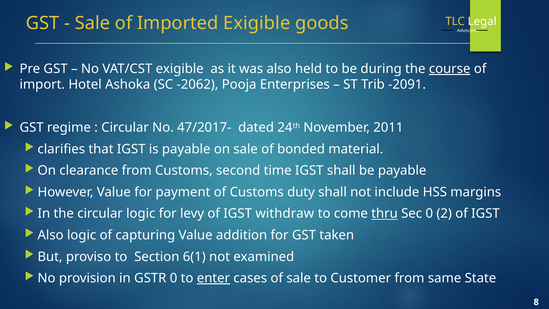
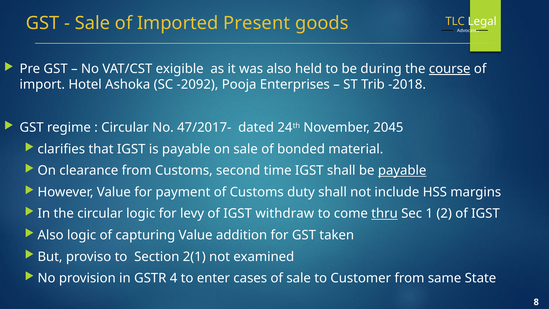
Imported Exigible: Exigible -> Present (257, 23)
-2062: -2062 -> -2092 (197, 85)
-2091: -2091 -> -2018 (407, 85)
2011: 2011 -> 2045 (388, 128)
payable underline: none -> present (402, 171)
Sec 0: 0 -> 1 (429, 214)
6(1: 6(1 -> 2(1 (194, 257)
GSTR 0: 0 -> 4 (174, 278)
enter underline: present -> none (213, 278)
